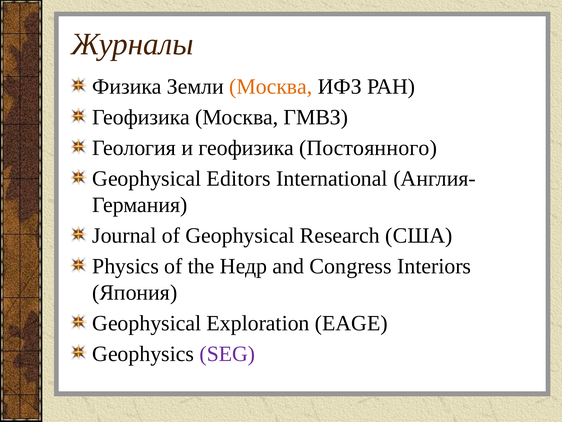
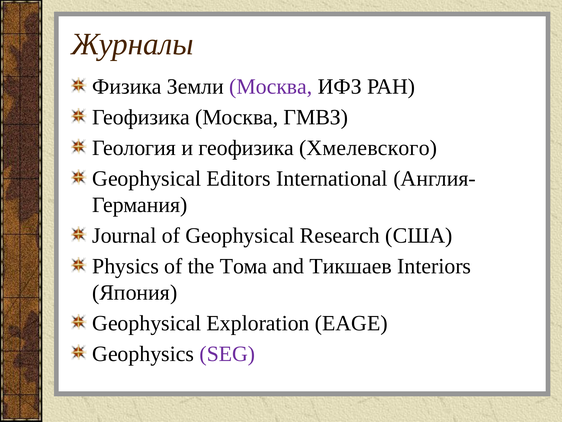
Москва colour: orange -> purple (271, 87)
Постоянного: Постоянного -> Хмелевского (368, 148)
Недр: Недр -> Тома (244, 266)
Congress: Congress -> Тикшаев (351, 266)
